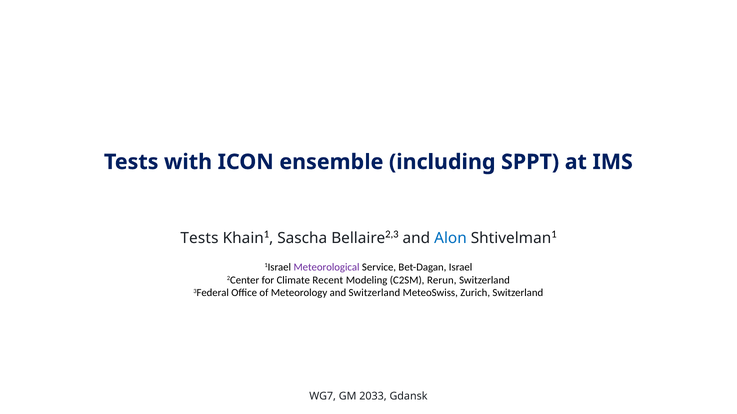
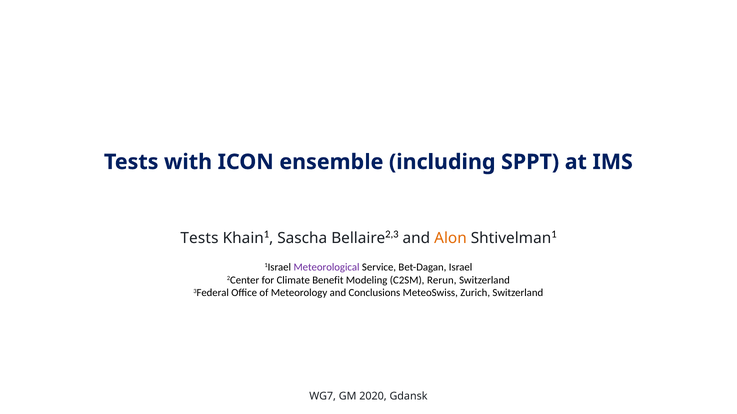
Alon colour: blue -> orange (450, 239)
Recent: Recent -> Benefit (328, 280)
and Switzerland: Switzerland -> Conclusions (374, 293)
2033: 2033 -> 2020 (373, 396)
